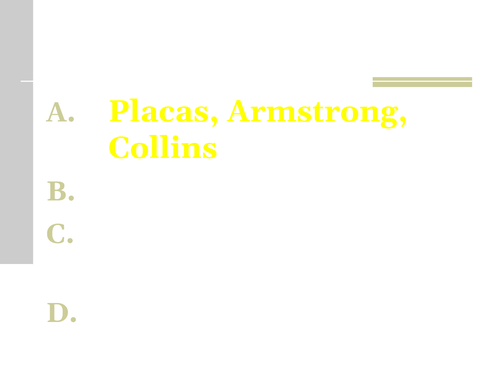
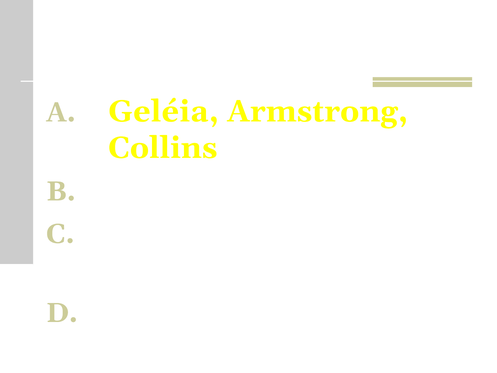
Placas: Placas -> Geléia (164, 111)
